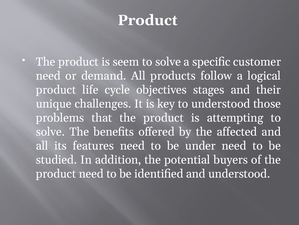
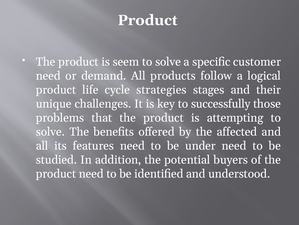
objectives: objectives -> strategies (161, 90)
to understood: understood -> successfully (221, 103)
